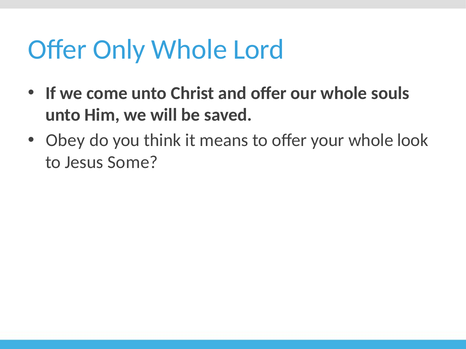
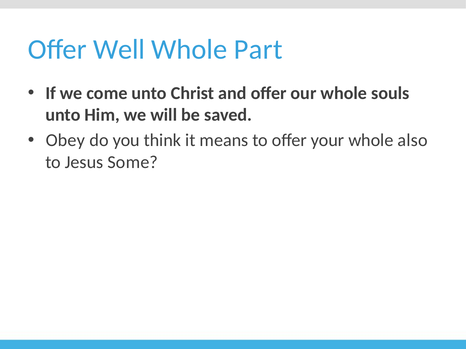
Only: Only -> Well (119, 50)
Lord: Lord -> Part (258, 50)
look: look -> also (413, 141)
